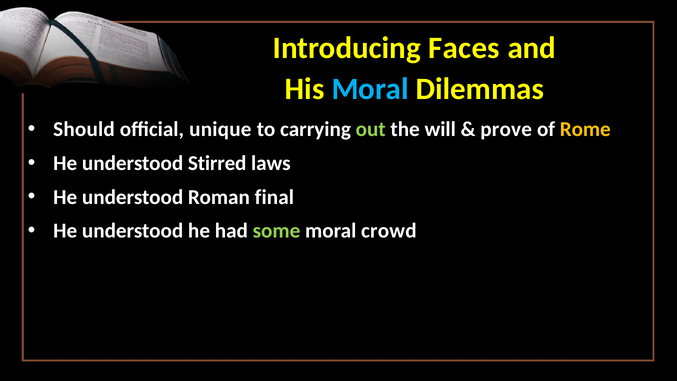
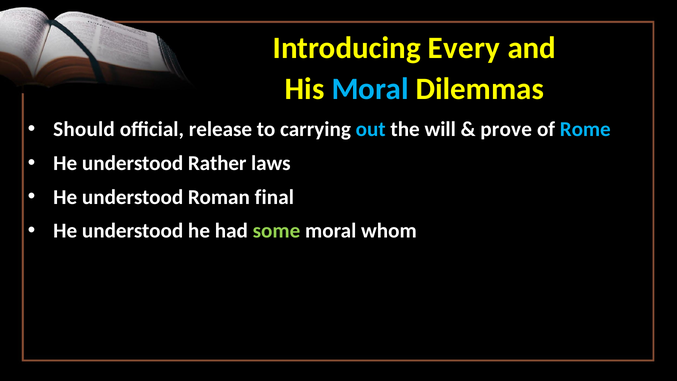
Faces: Faces -> Every (464, 48)
unique: unique -> release (220, 129)
out colour: light green -> light blue (371, 129)
Rome colour: yellow -> light blue (585, 129)
Stirred: Stirred -> Rather (217, 163)
crowd: crowd -> whom (389, 231)
